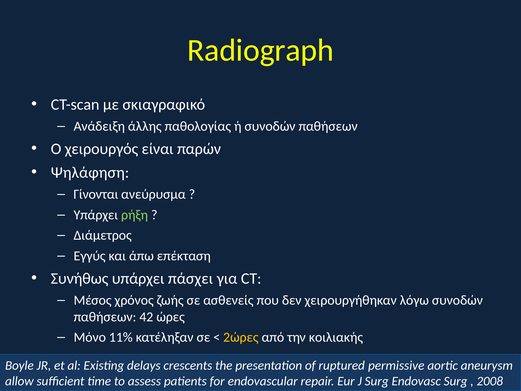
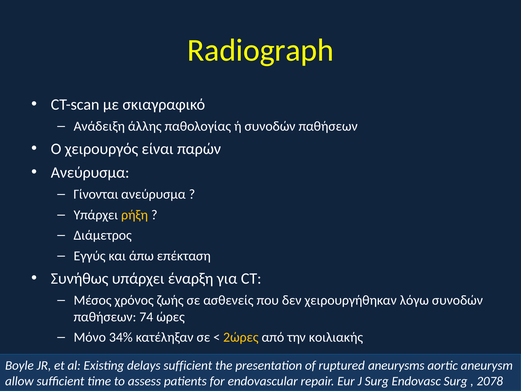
Ψηλάφηση: Ψηλάφηση -> Ανεύρυσμα (90, 172)
ρήξη colour: light green -> yellow (135, 215)
πάσχει: πάσχει -> έναρξη (191, 278)
42: 42 -> 74 (146, 317)
11%: 11% -> 34% (121, 337)
delays crescents: crescents -> sufficient (188, 365)
permissive: permissive -> aneurysms (396, 365)
2008: 2008 -> 2078 (490, 381)
